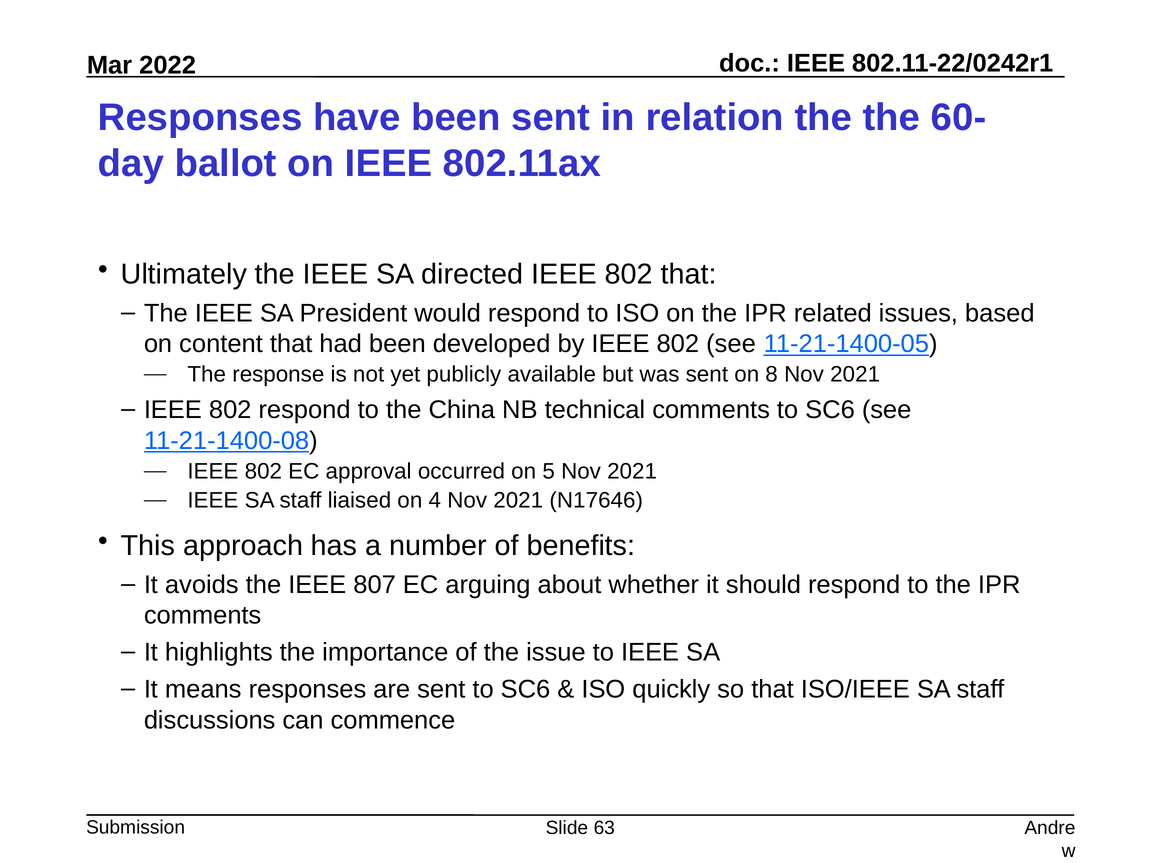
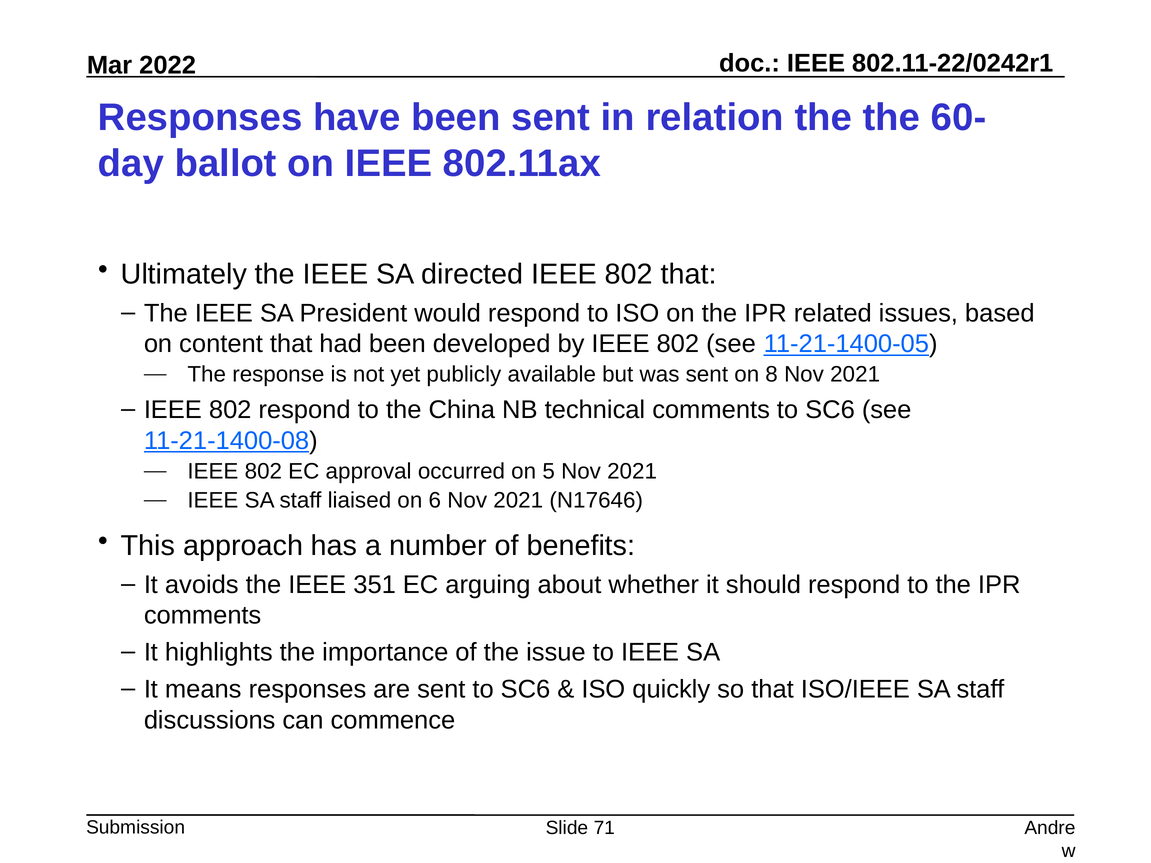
4: 4 -> 6 (435, 501)
807: 807 -> 351 (375, 585)
63: 63 -> 71 (604, 828)
